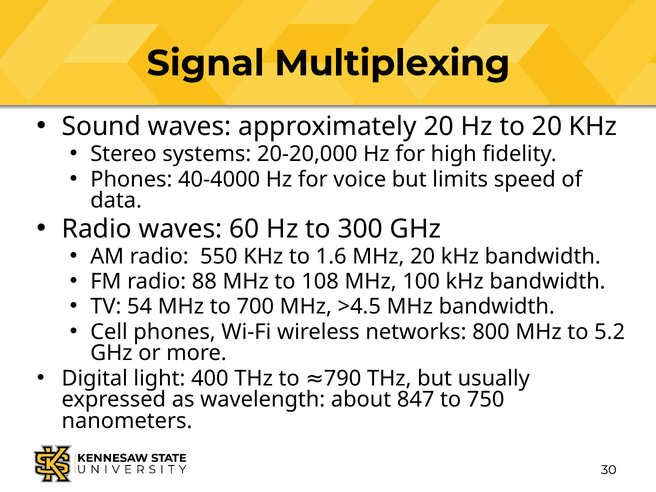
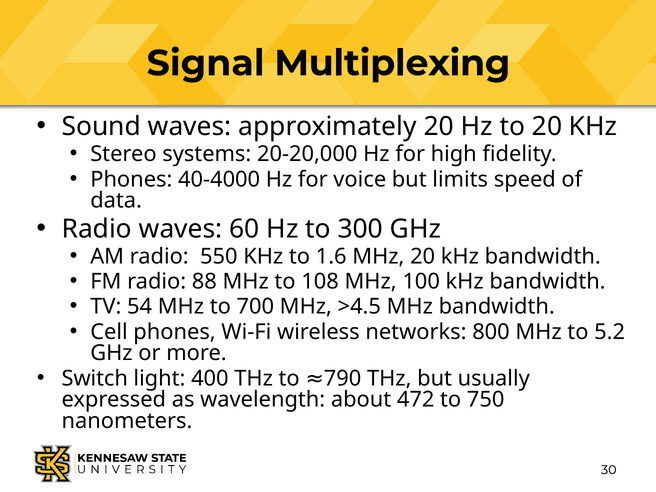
Digital: Digital -> Switch (95, 378)
847: 847 -> 472 (416, 400)
